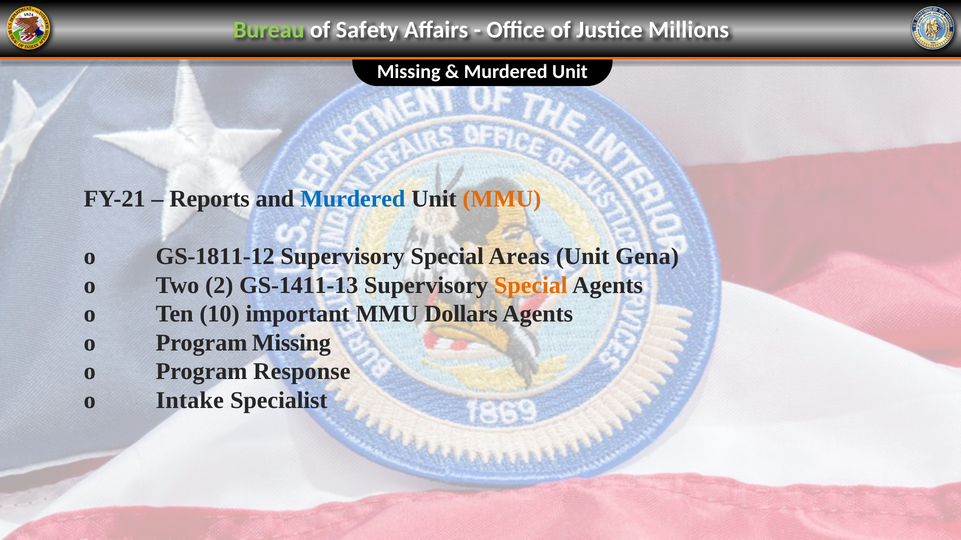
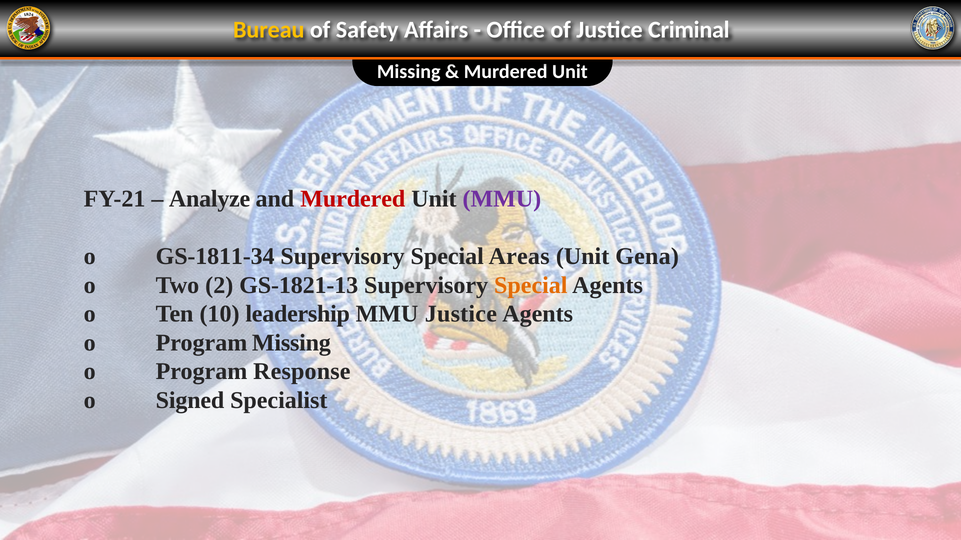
Bureau colour: light green -> yellow (269, 30)
Millions: Millions -> Criminal (689, 30)
Reports: Reports -> Analyze (210, 199)
Murdered colour: blue -> red (353, 199)
MMU colour: orange -> purple (502, 199)
GS-1811-12: GS-1811-12 -> GS-1811-34 (215, 257)
GS-1411-13: GS-1411-13 -> GS-1821-13 (299, 285)
important: important -> leadership (298, 314)
MMU Dollars: Dollars -> Justice (461, 314)
Intake: Intake -> Signed (190, 401)
